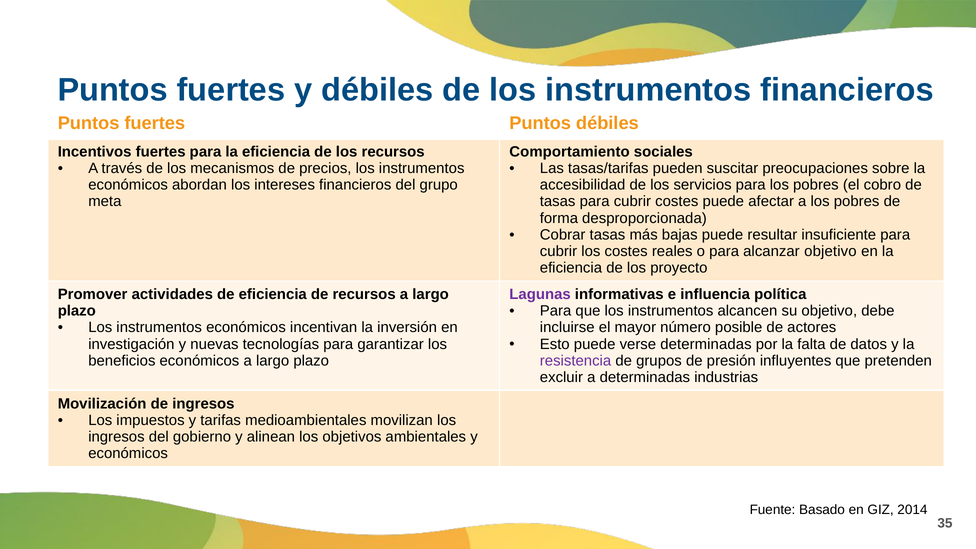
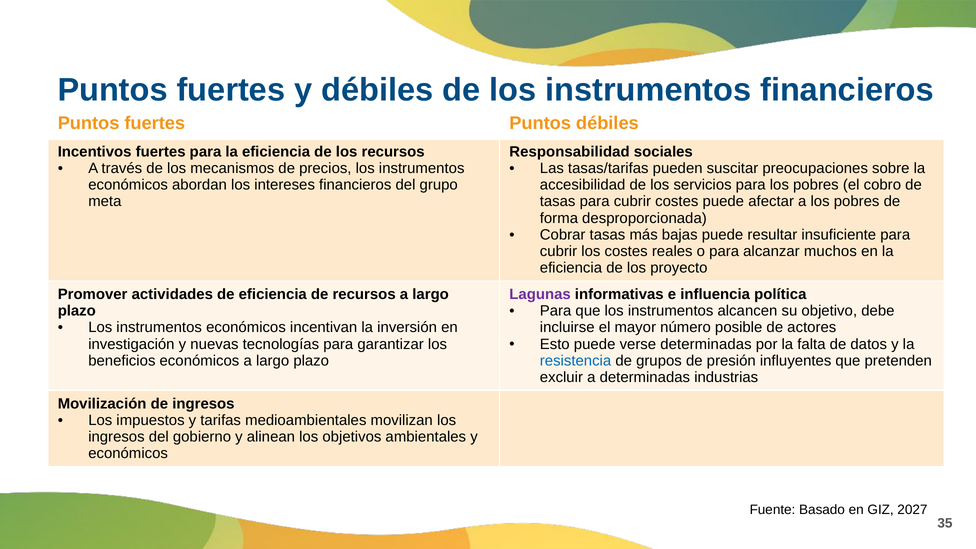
Comportamiento: Comportamiento -> Responsabilidad (570, 152)
alcanzar objetivo: objetivo -> muchos (830, 251)
resistencia colour: purple -> blue (576, 361)
2014: 2014 -> 2027 (912, 510)
